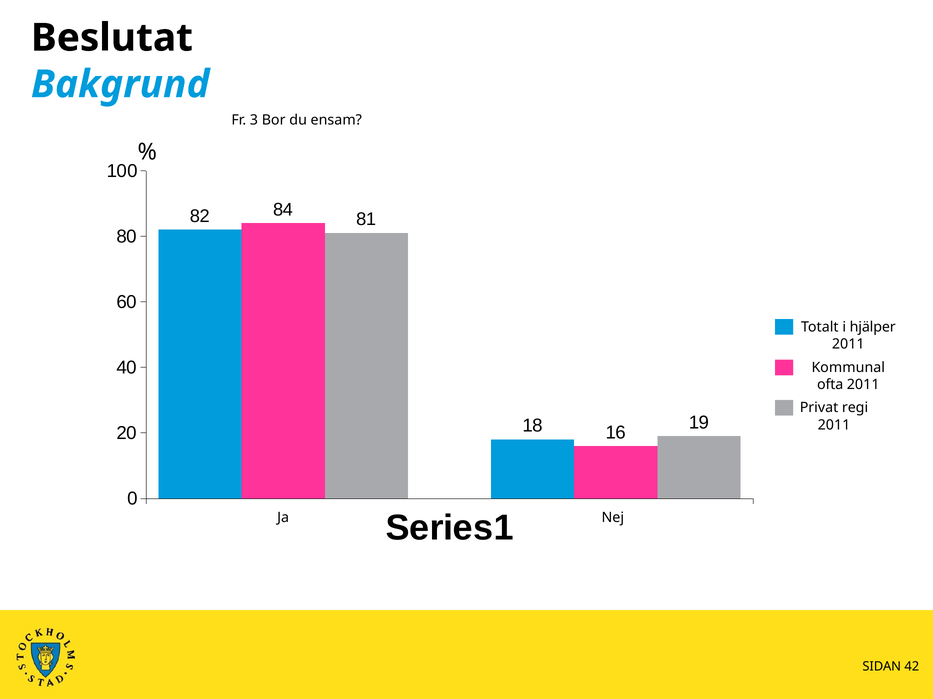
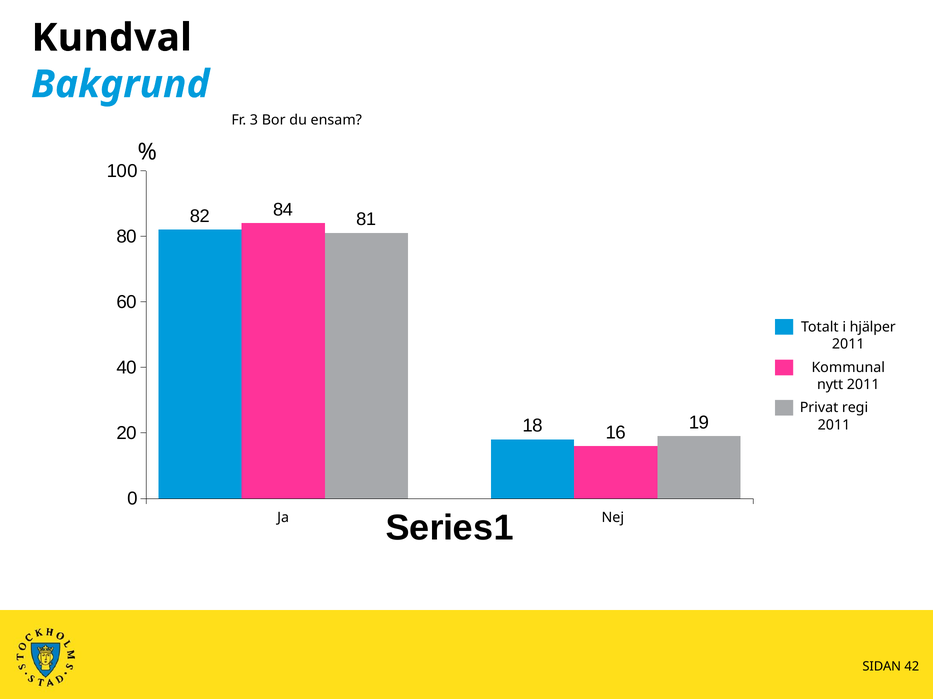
Beslutat: Beslutat -> Kundval (112, 38)
ofta: ofta -> nytt (830, 385)
